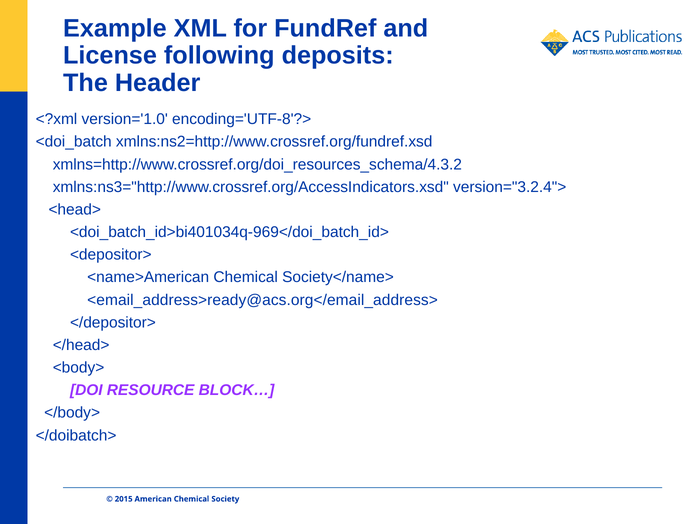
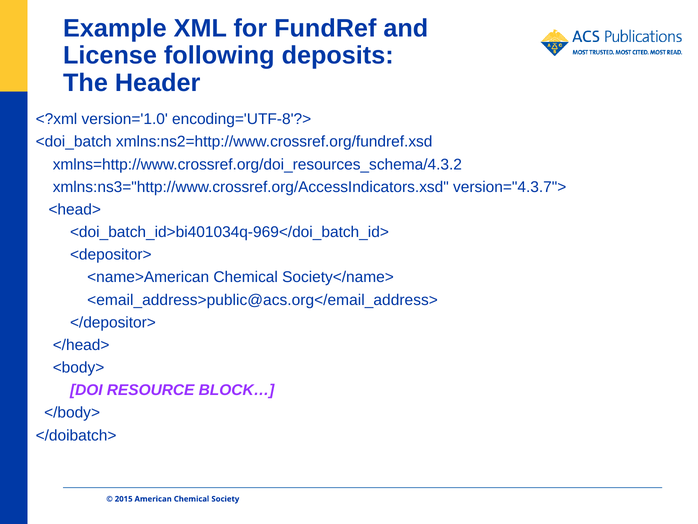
version="3.2.4">: version="3.2.4"> -> version="4.3.7"> (510, 187)
<email_address>ready@acs.org</email_address>: <email_address>ready@acs.org</email_address> -> <email_address>public@acs.org</email_address> (263, 300)
